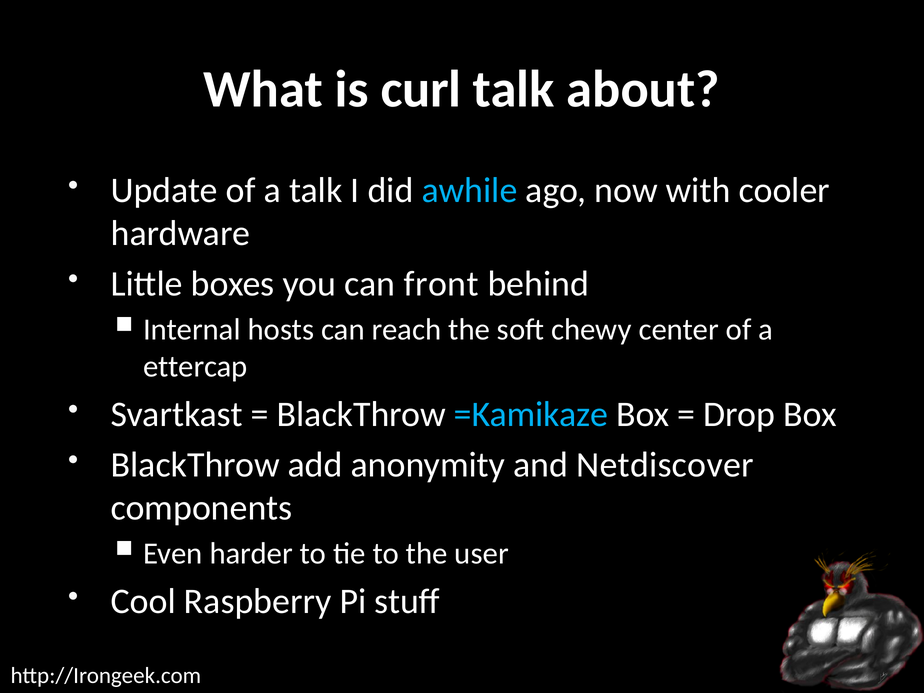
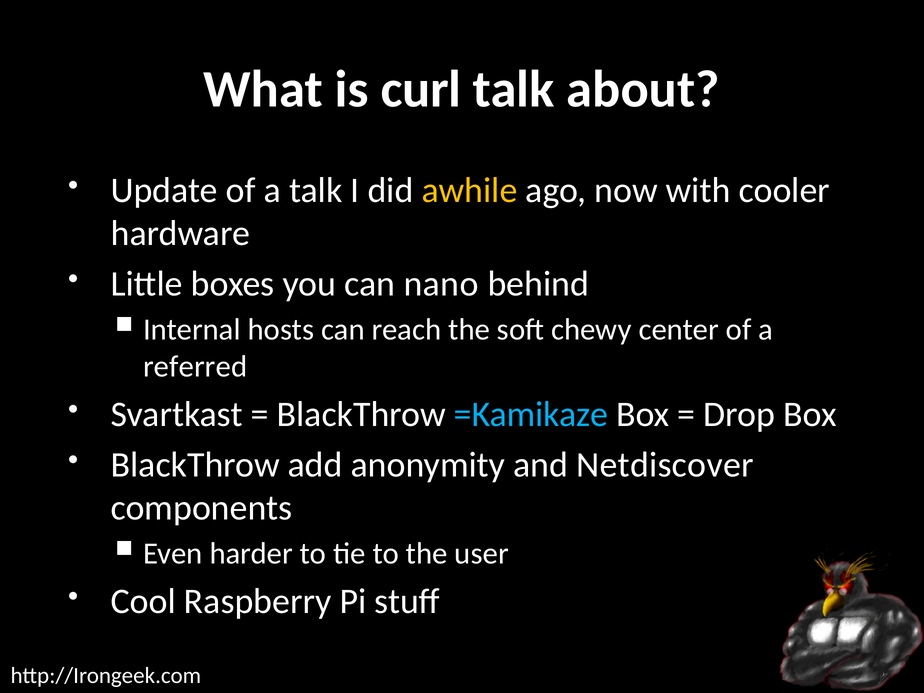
awhile colour: light blue -> yellow (470, 190)
front: front -> nano (441, 284)
ettercap: ettercap -> referred (195, 367)
